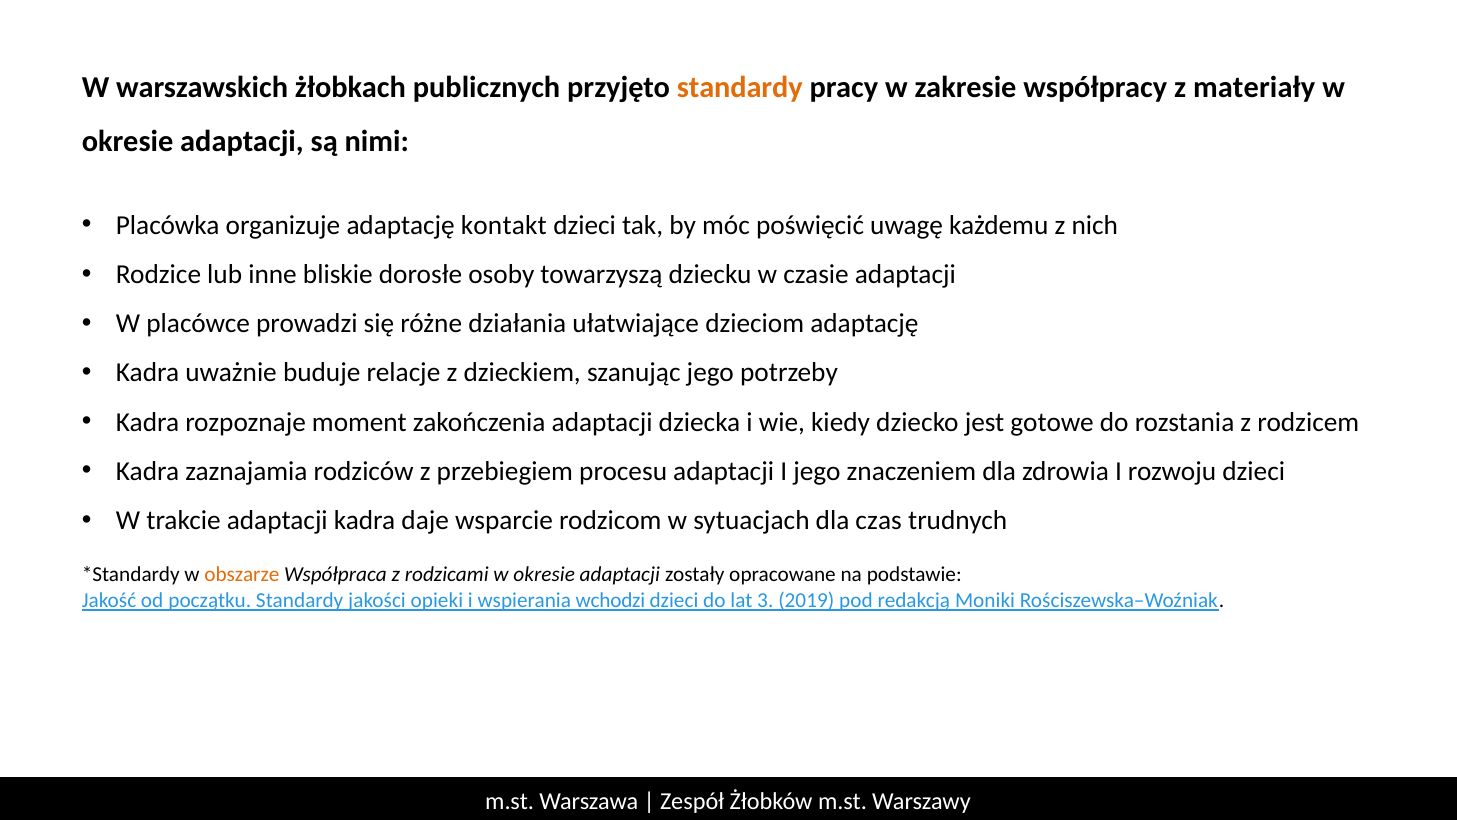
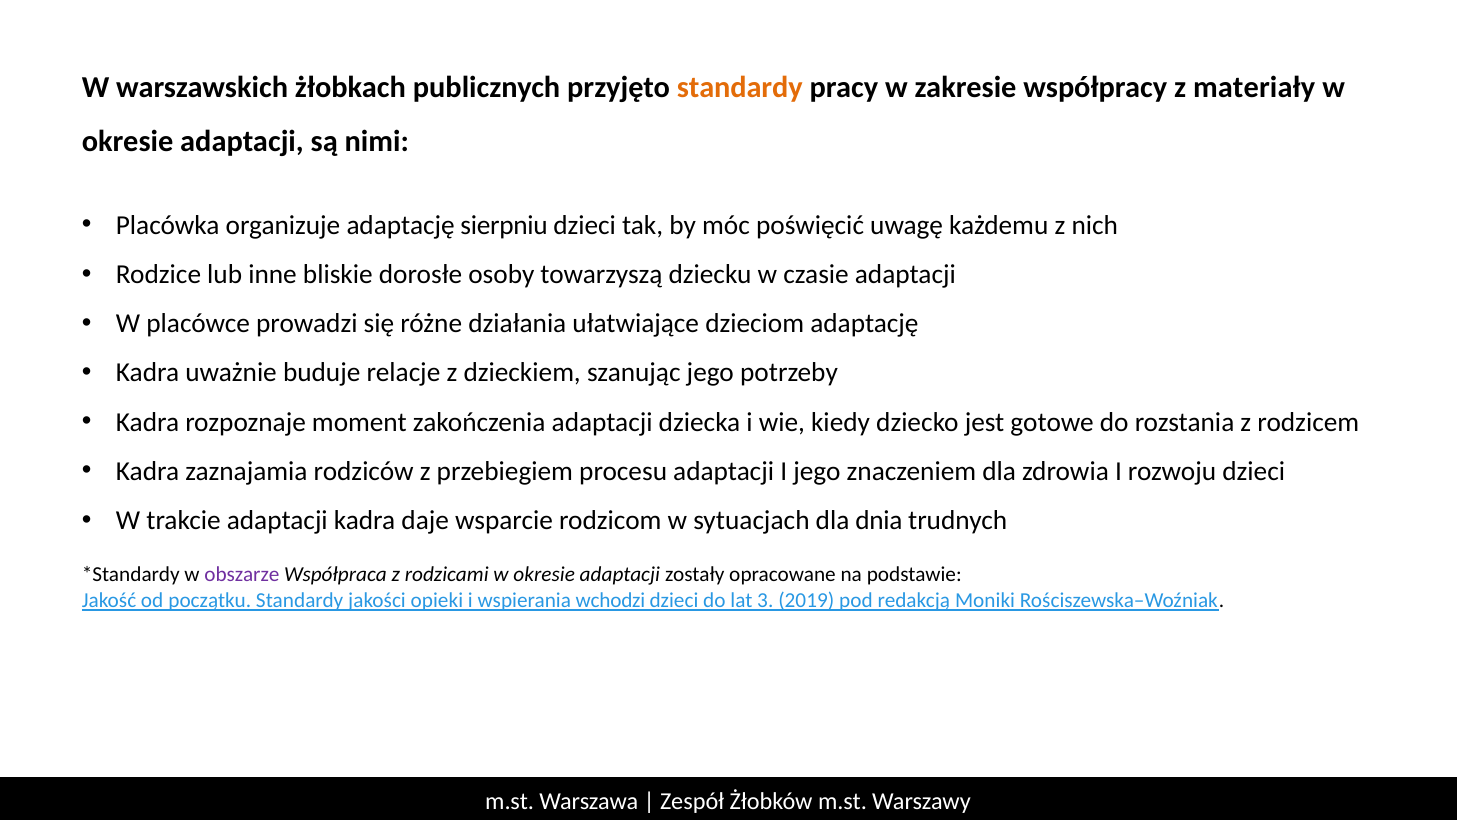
kontakt: kontakt -> sierpniu (504, 225)
czas: czas -> dnia (879, 520)
obszarze colour: orange -> purple (242, 575)
